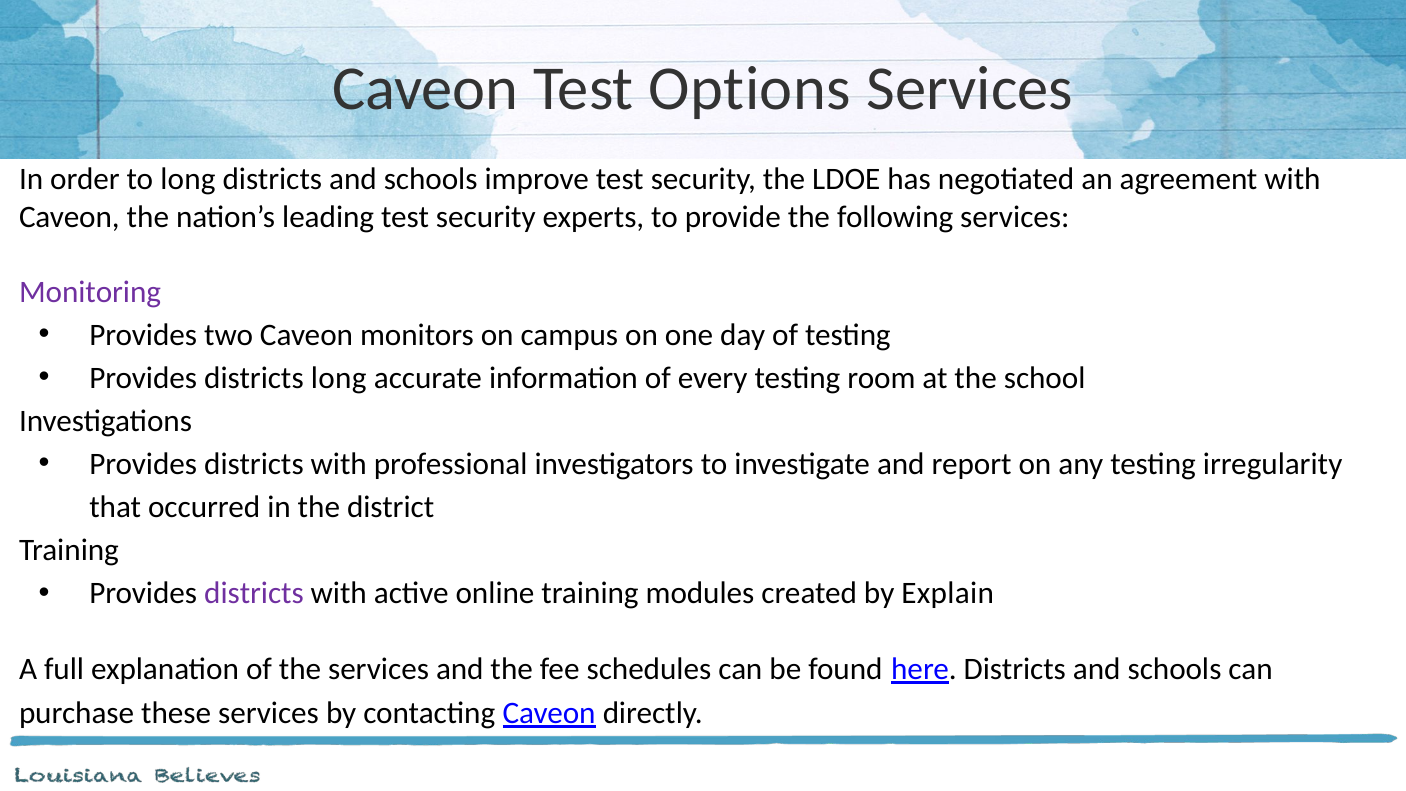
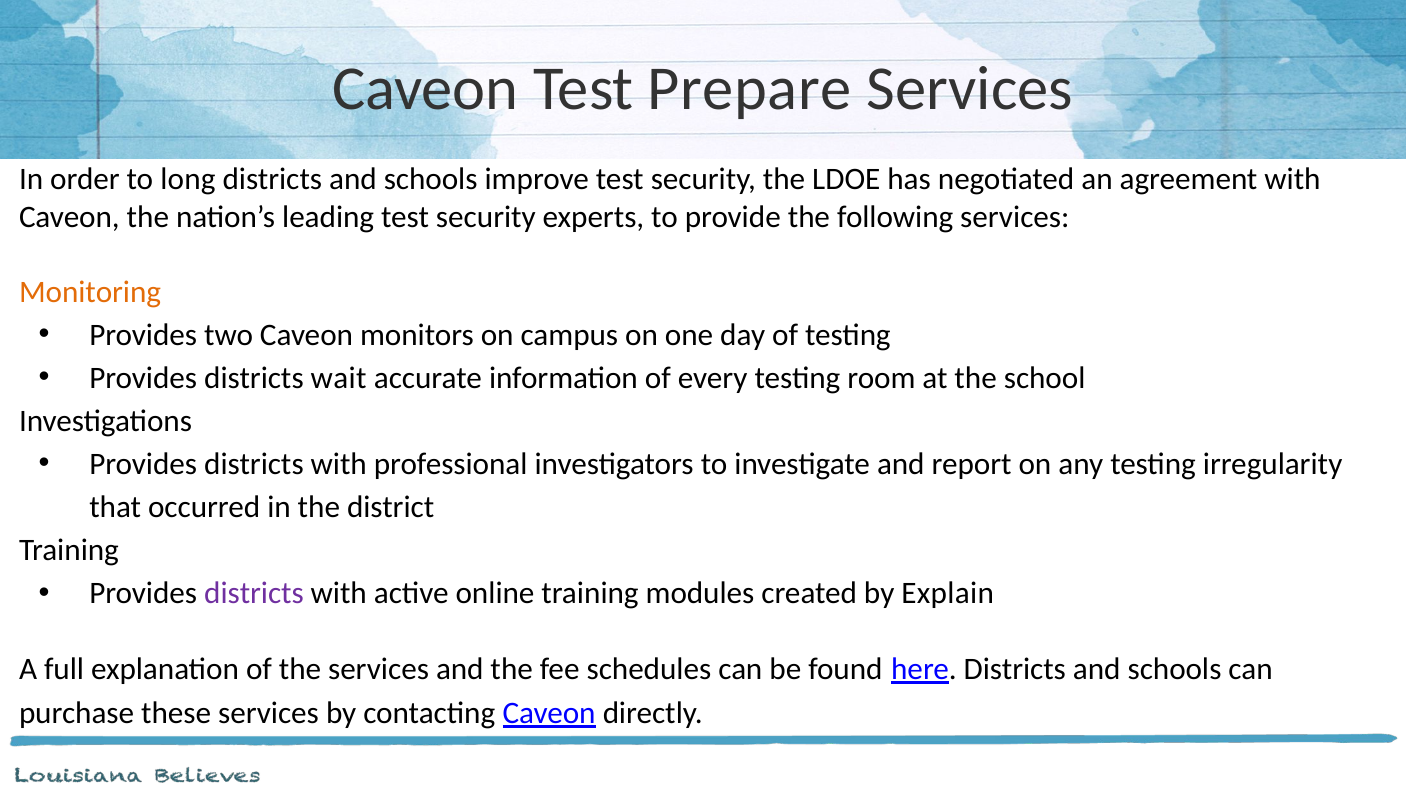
Options: Options -> Prepare (750, 89)
Monitoring colour: purple -> orange (90, 292)
districts long: long -> wait (339, 378)
